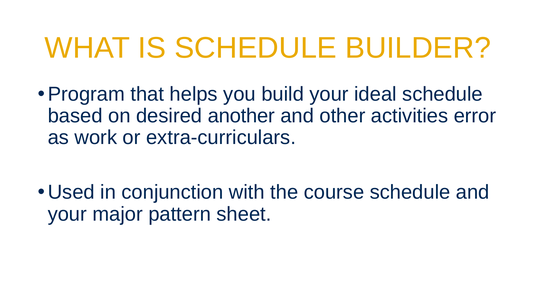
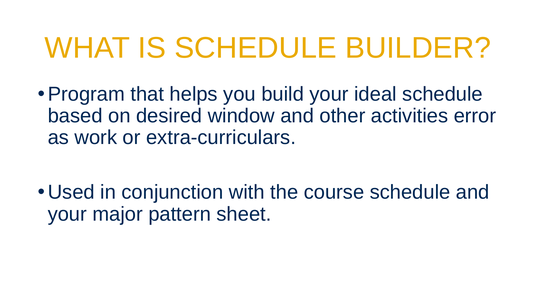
another: another -> window (241, 116)
